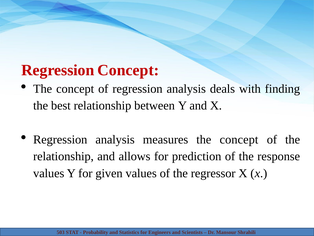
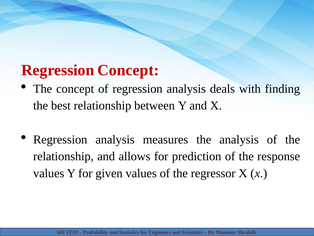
measures the concept: concept -> analysis (239, 139)
